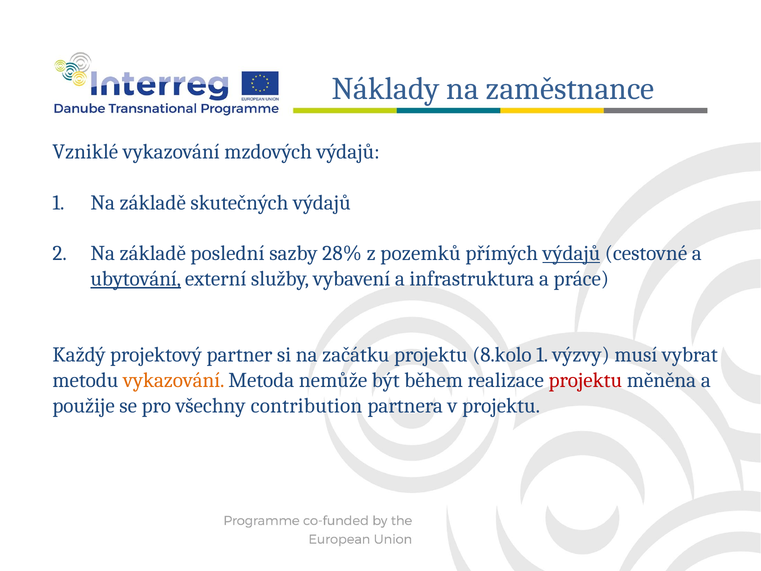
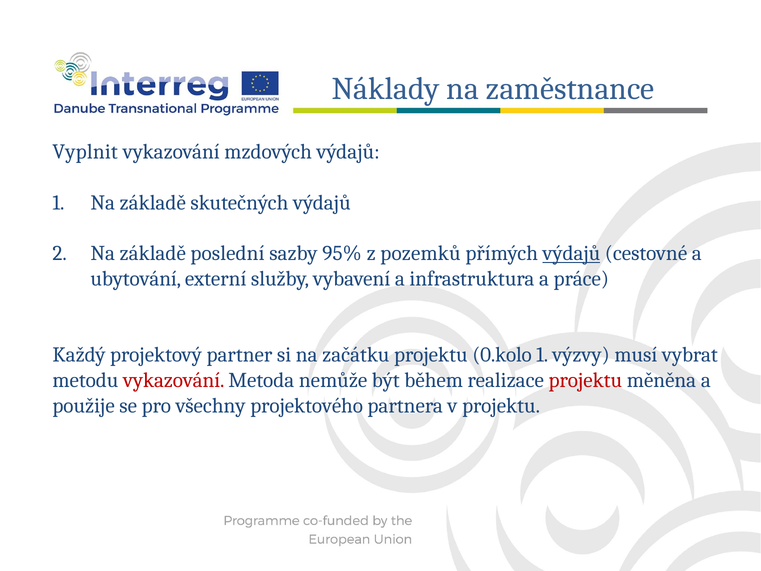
Vzniklé: Vzniklé -> Vyplnit (85, 152)
28%: 28% -> 95% (342, 253)
ubytování underline: present -> none (136, 279)
8.kolo: 8.kolo -> 0.kolo (502, 355)
vykazování colour: orange -> red (174, 380)
contribution: contribution -> projektového (307, 405)
